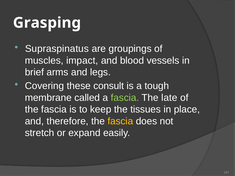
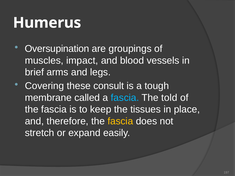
Grasping: Grasping -> Humerus (47, 23)
Supraspinatus: Supraspinatus -> Oversupination (57, 49)
fascia colour: light green -> light blue (125, 98)
late: late -> told (169, 98)
